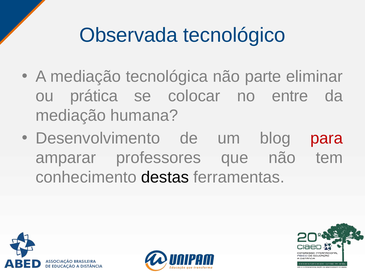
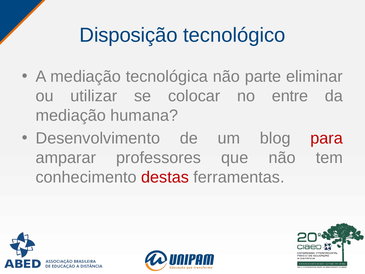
Observada: Observada -> Disposição (129, 35)
prática: prática -> utilizar (94, 96)
destas colour: black -> red (165, 177)
